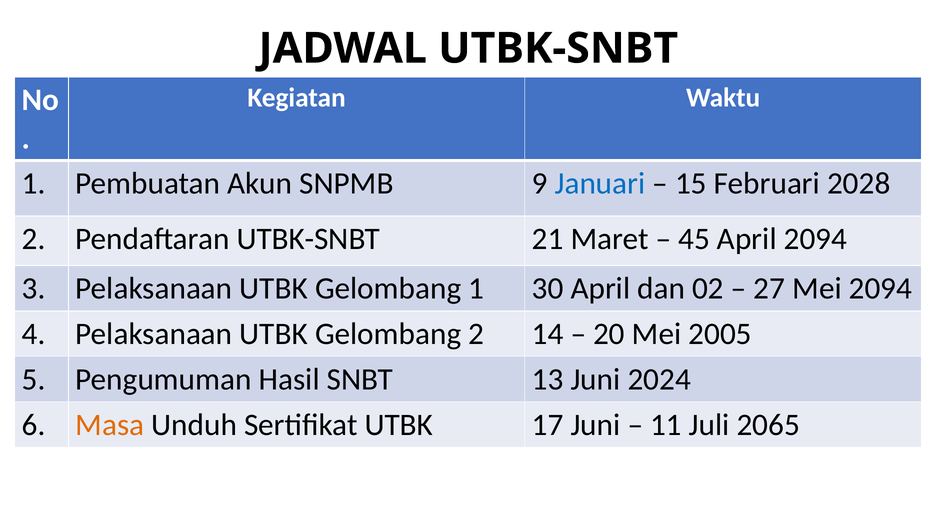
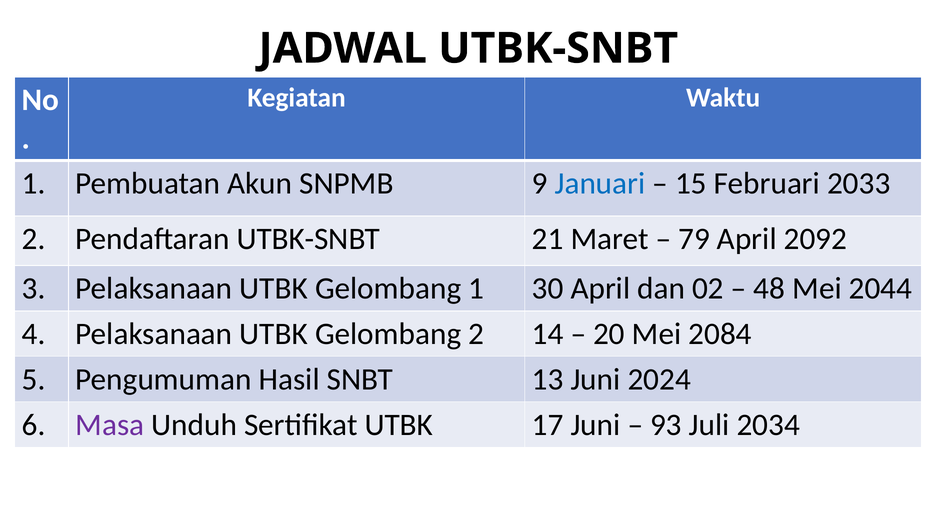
2028: 2028 -> 2033 (859, 183)
45: 45 -> 79 (694, 239)
April 2094: 2094 -> 2092 (815, 239)
27: 27 -> 48 (769, 288)
Mei 2094: 2094 -> 2044 (880, 288)
2005: 2005 -> 2084 (720, 334)
Masa colour: orange -> purple (110, 425)
11: 11 -> 93 (666, 425)
2065: 2065 -> 2034 (768, 425)
